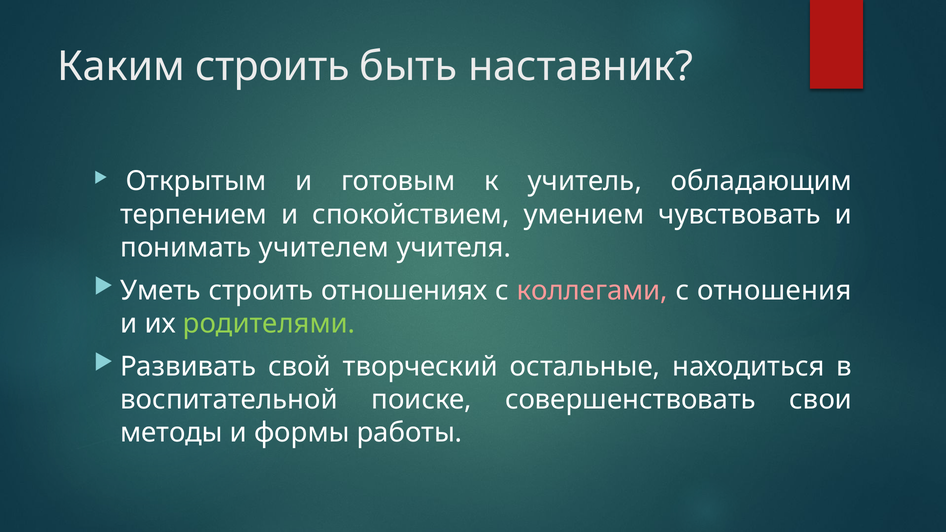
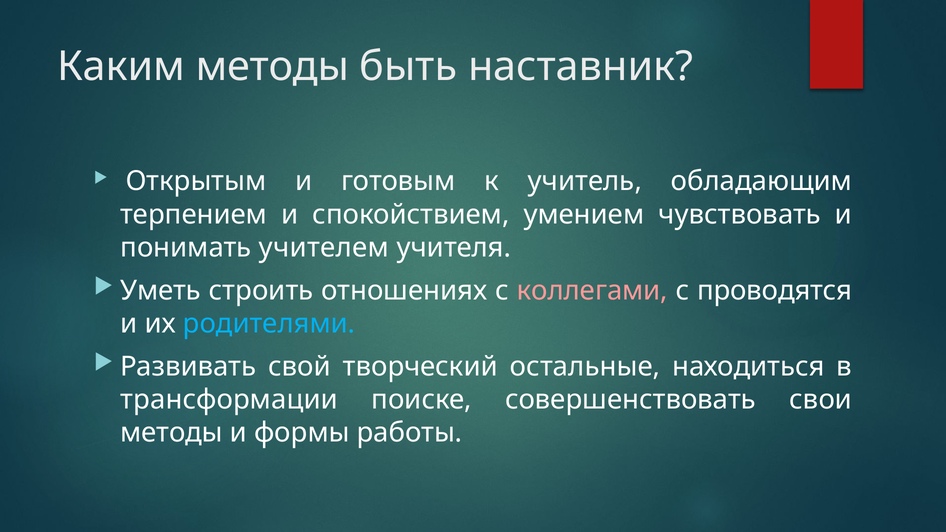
Каким строить: строить -> методы (272, 66)
отношения: отношения -> проводятся (775, 291)
родителями colour: light green -> light blue (269, 324)
воспитательной: воспитательной -> трансформации (229, 400)
